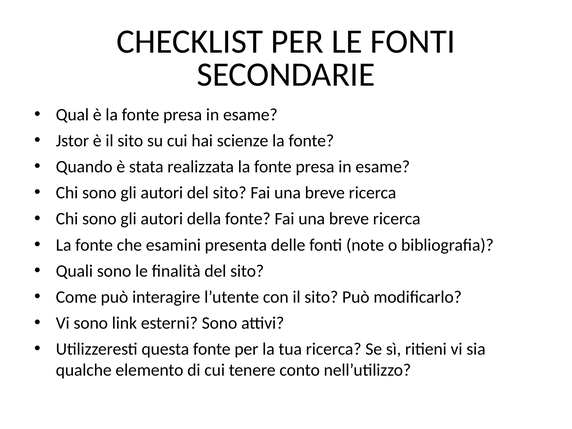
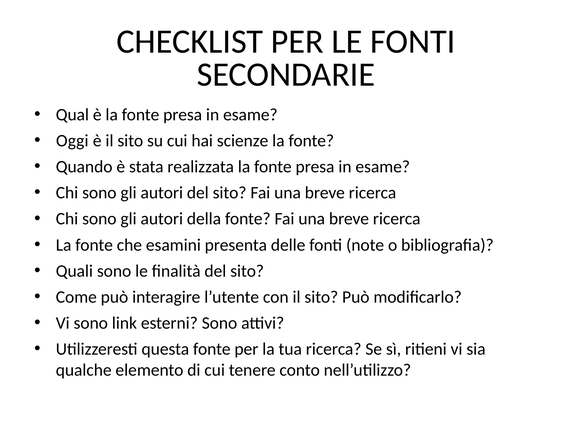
Jstor: Jstor -> Oggi (72, 141)
